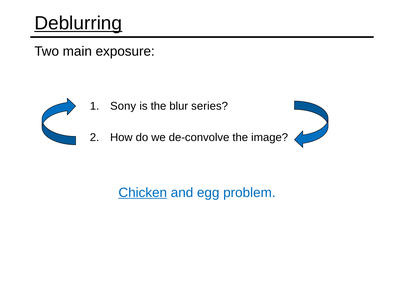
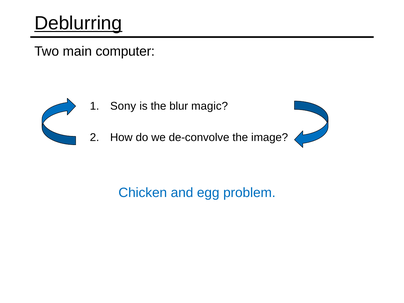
exposure: exposure -> computer (125, 51)
series: series -> magic (210, 106)
Chicken underline: present -> none (143, 193)
